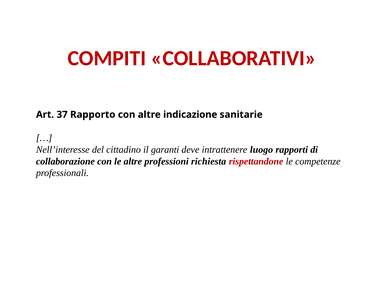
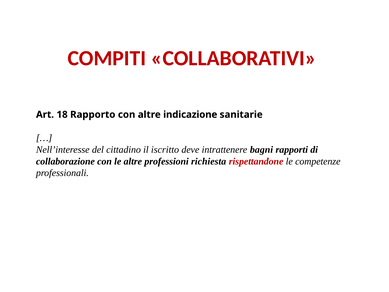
37: 37 -> 18 (62, 114)
garanti: garanti -> iscritto (165, 149)
luogo: luogo -> bagni (262, 149)
